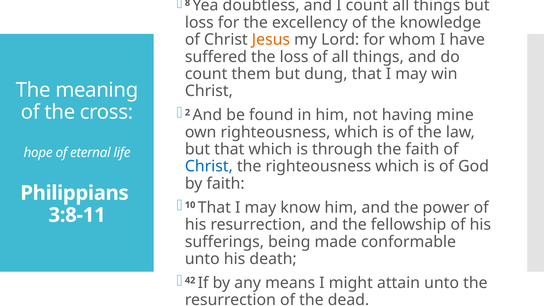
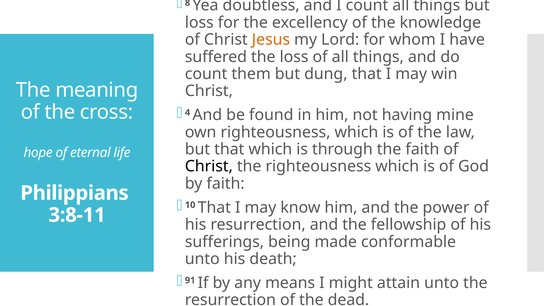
2: 2 -> 4 (188, 112)
Christ colour: blue -> black (209, 166)
42: 42 -> 91 (190, 280)
